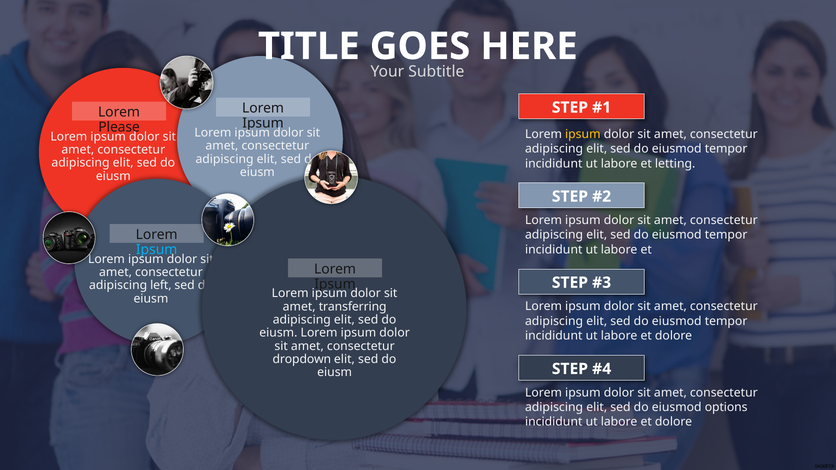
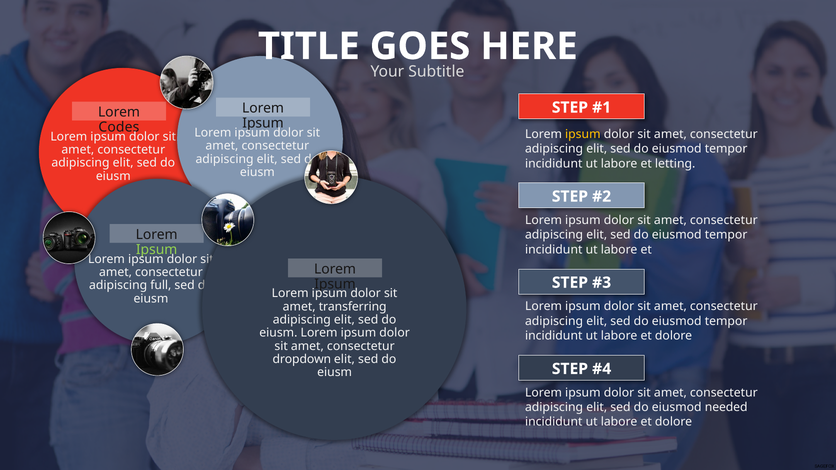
Please: Please -> Codes (119, 127)
Ipsum colour: light blue -> light green (157, 250)
left: left -> full (161, 285)
options: options -> needed (726, 408)
